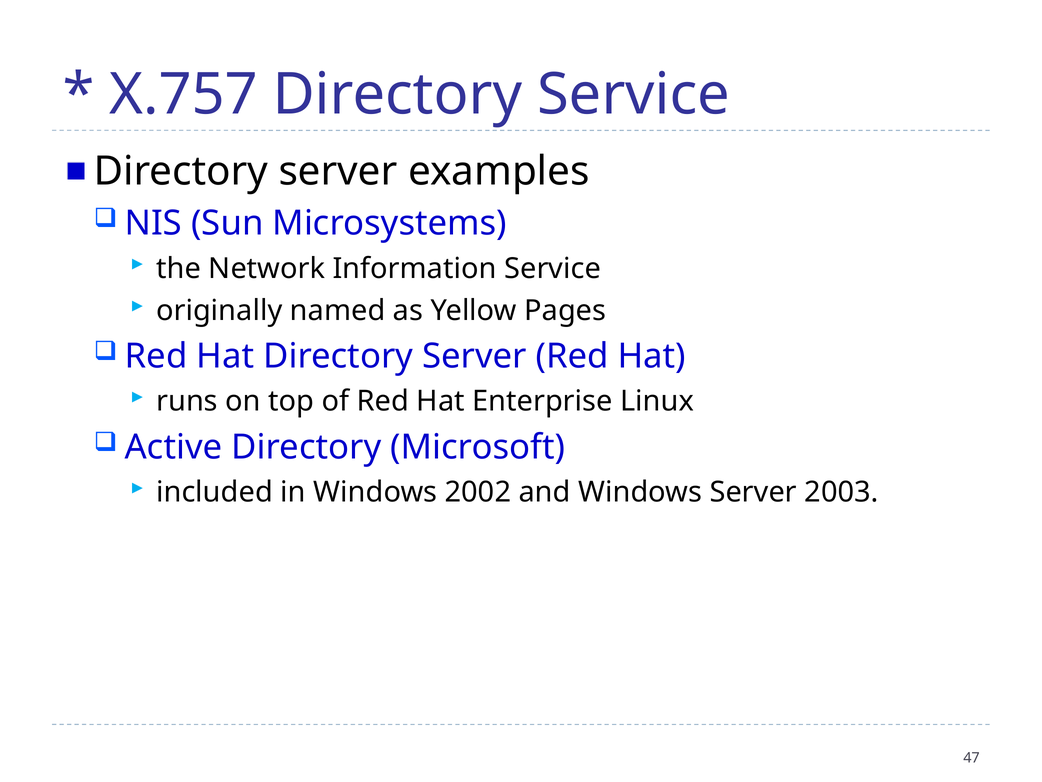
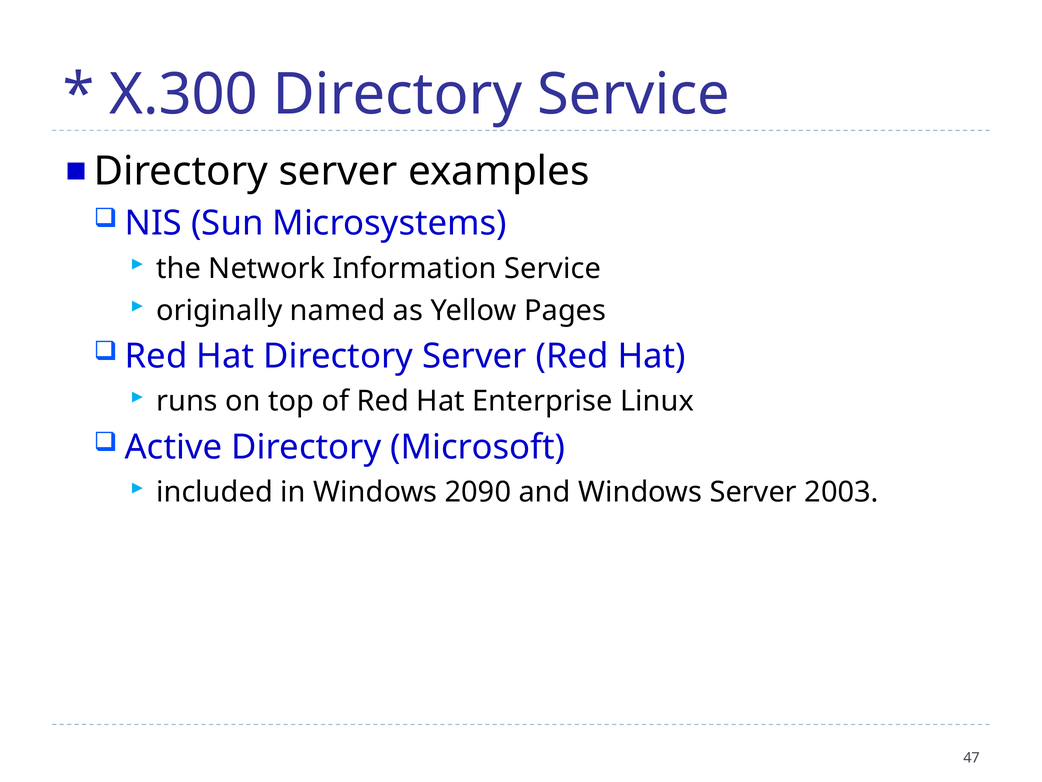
X.757: X.757 -> X.300 (184, 94)
2002: 2002 -> 2090 (478, 492)
